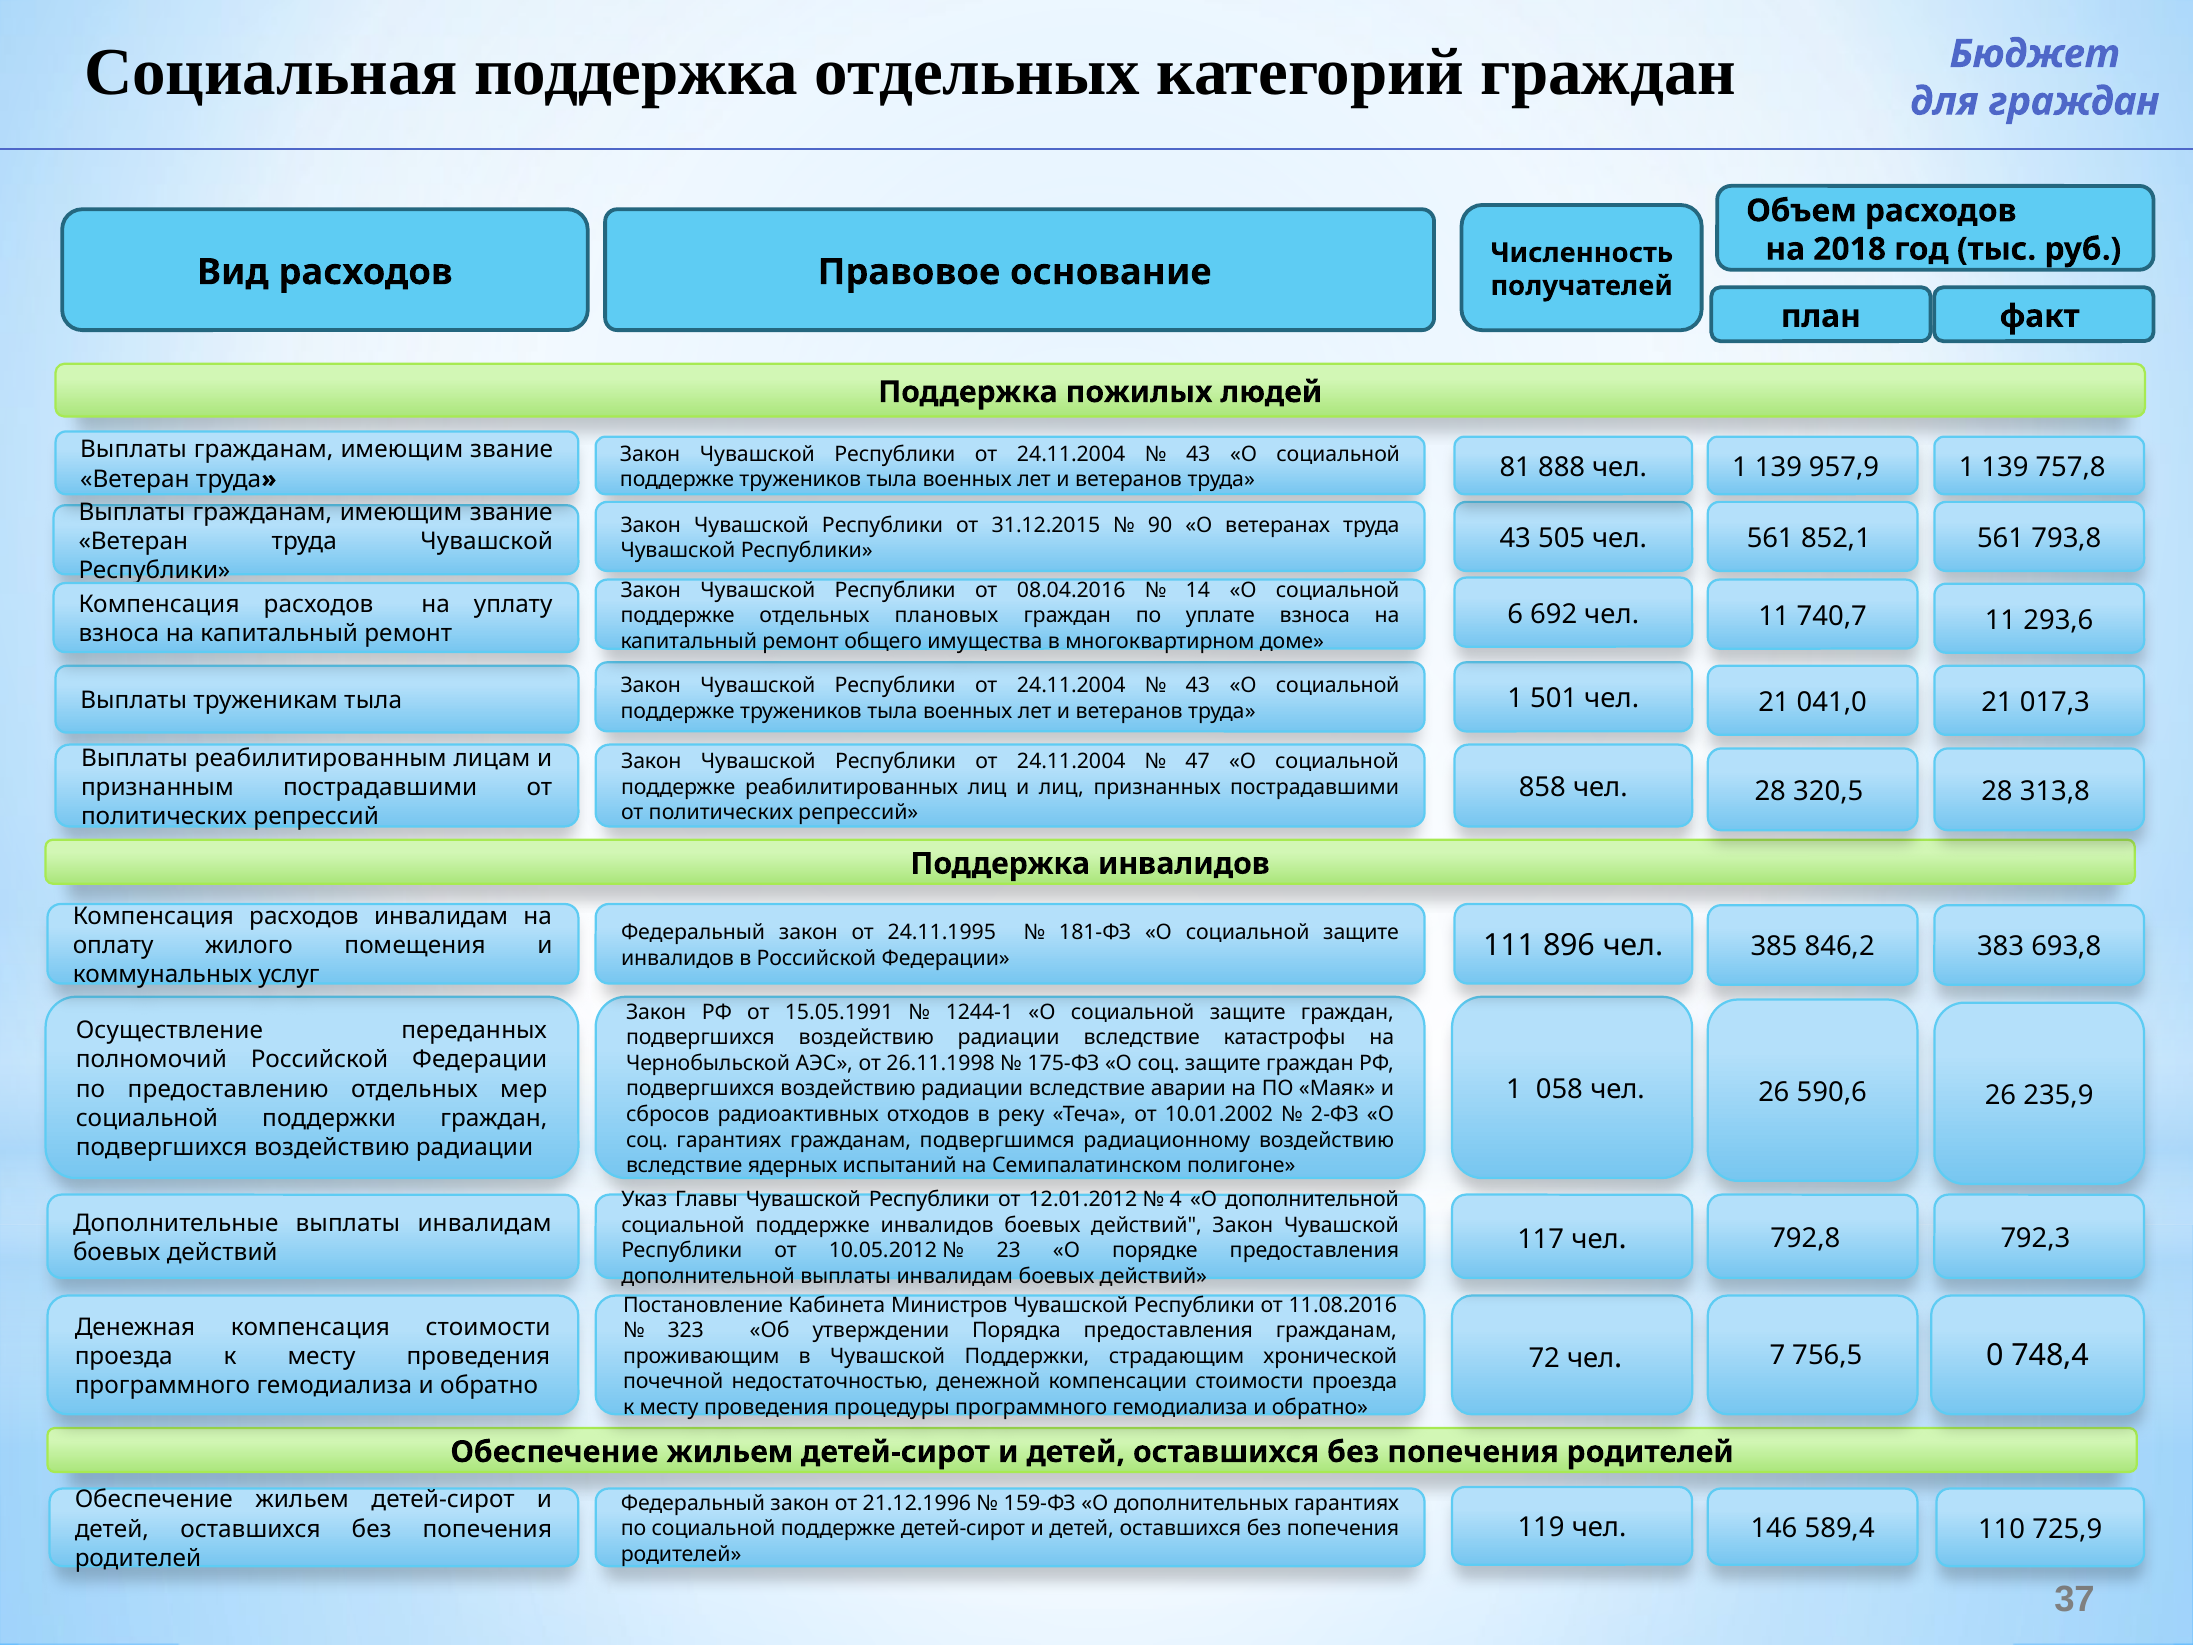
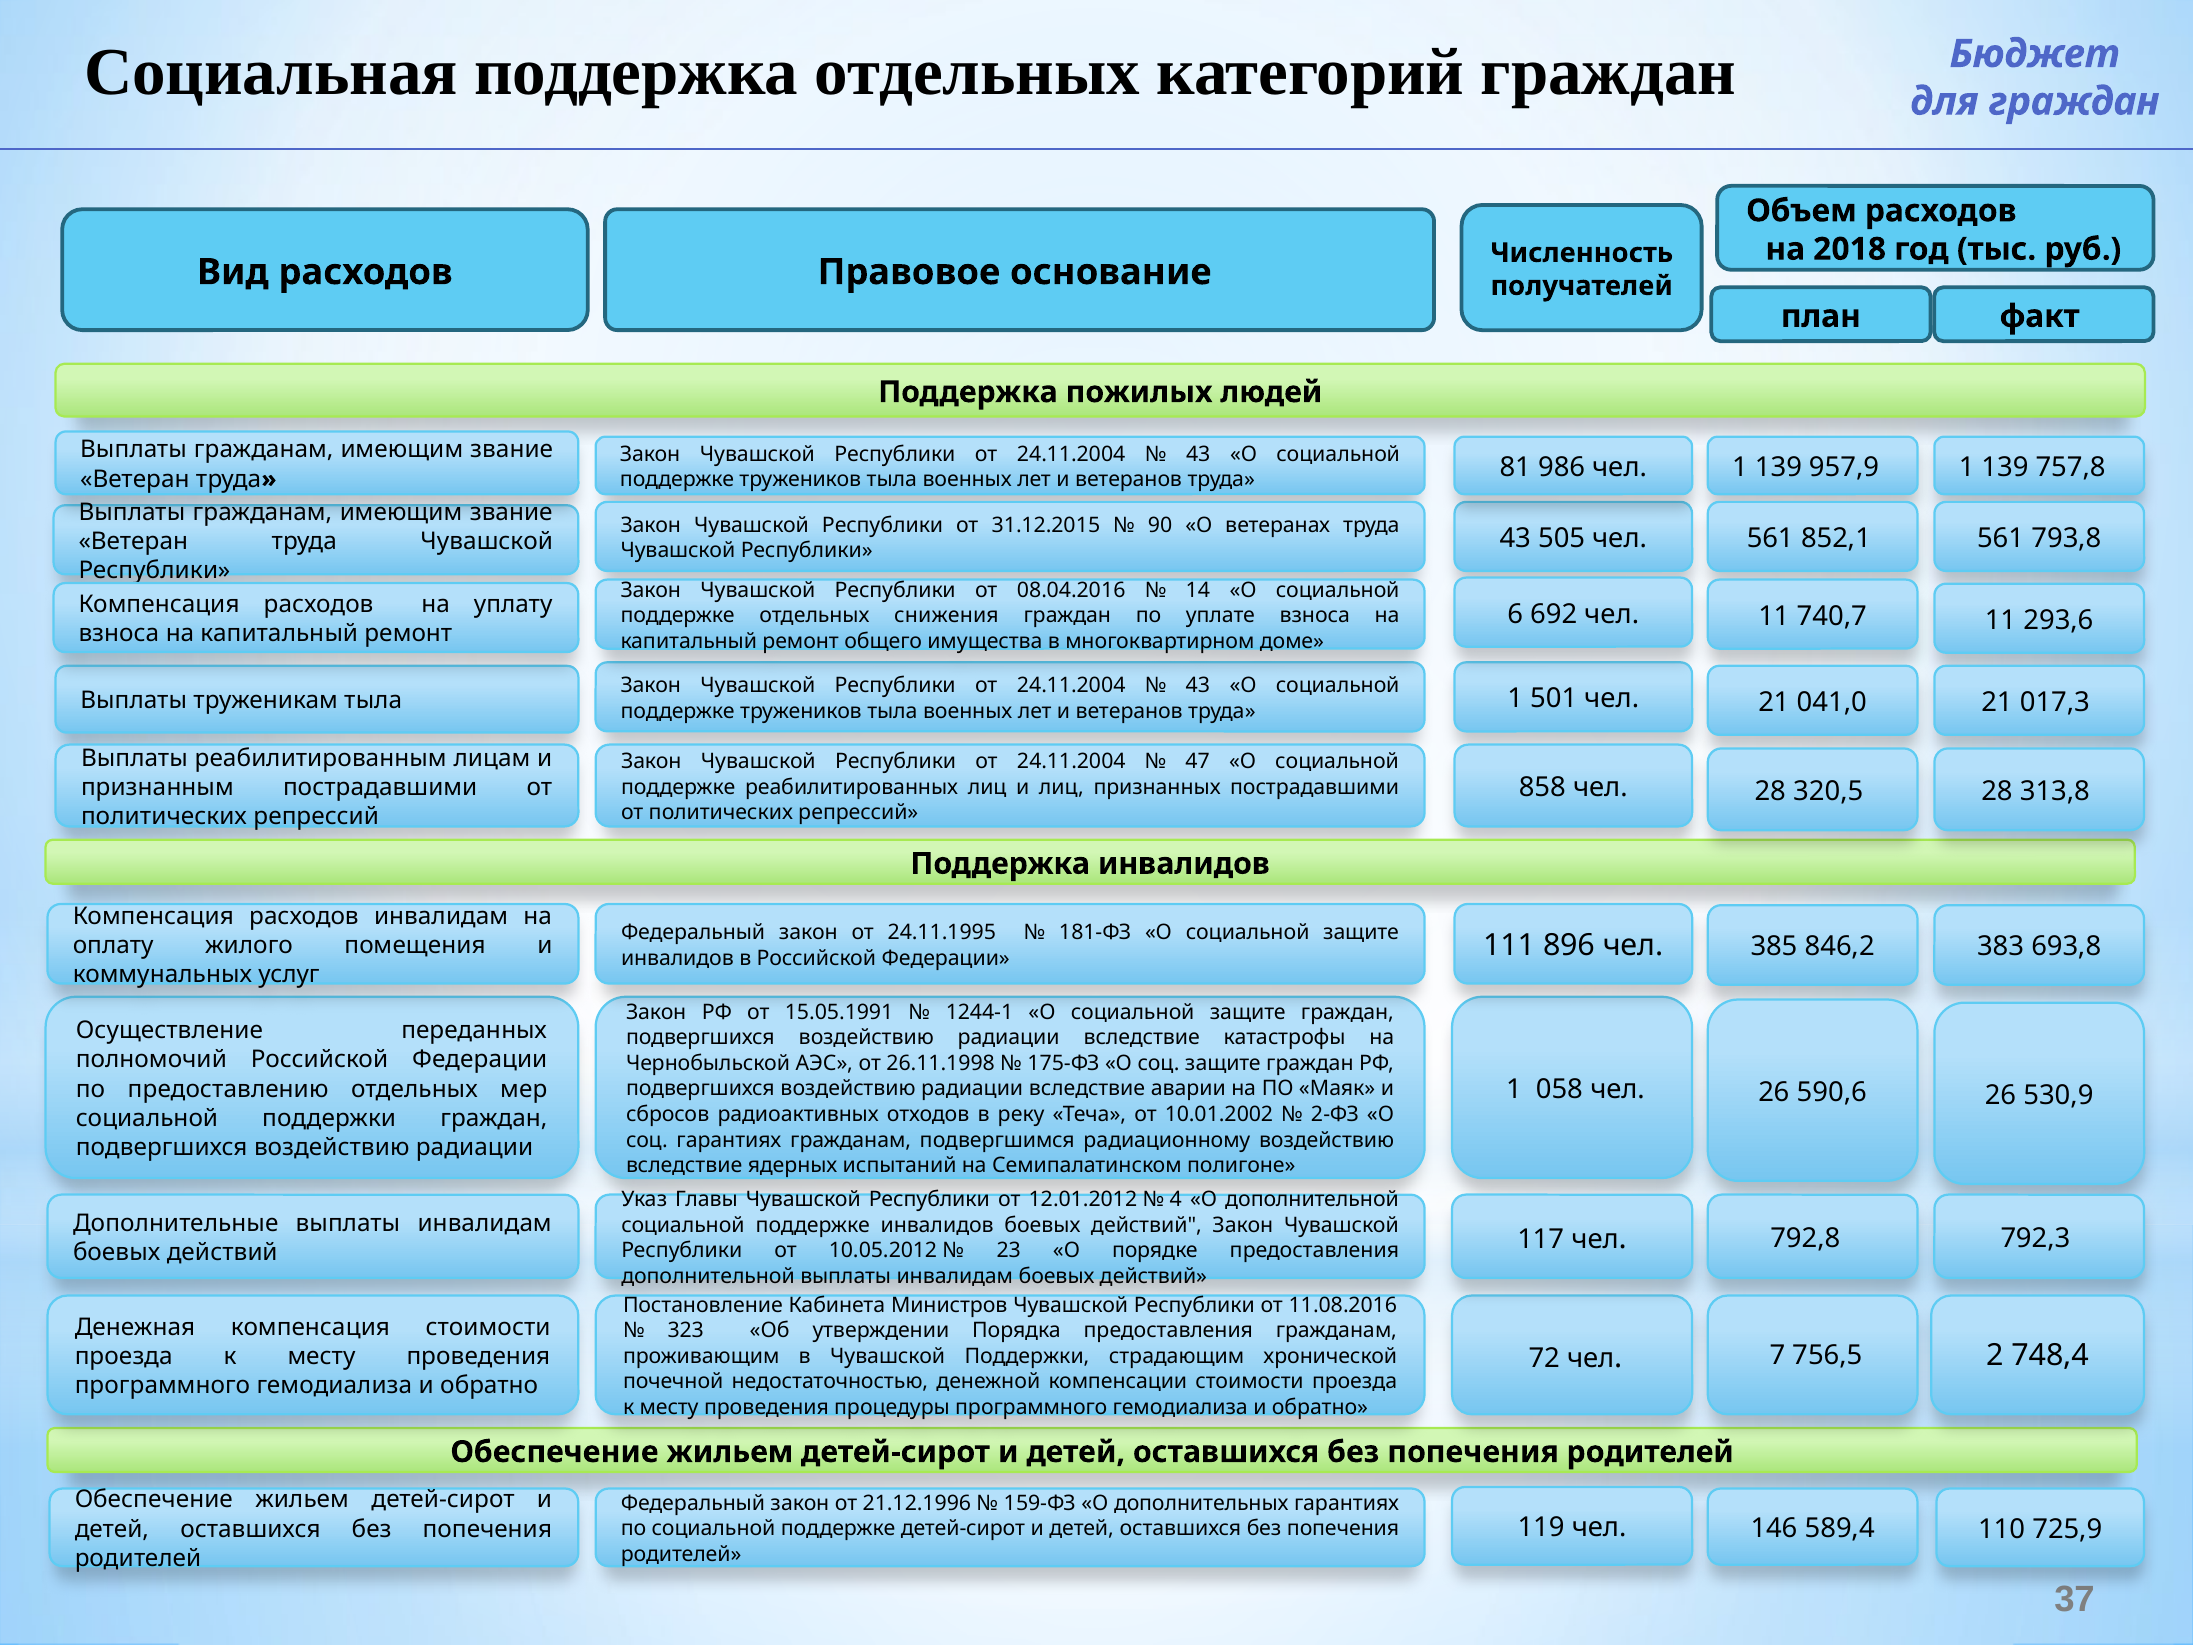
888: 888 -> 986 (1562, 467)
плановых: плановых -> снижения (946, 615)
235,9: 235,9 -> 530,9 (2058, 1095)
0: 0 -> 2 (1995, 1355)
